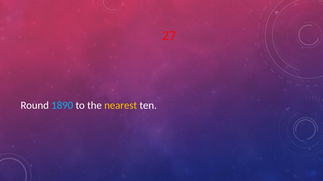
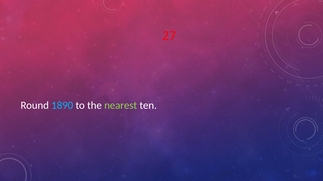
nearest colour: yellow -> light green (121, 106)
